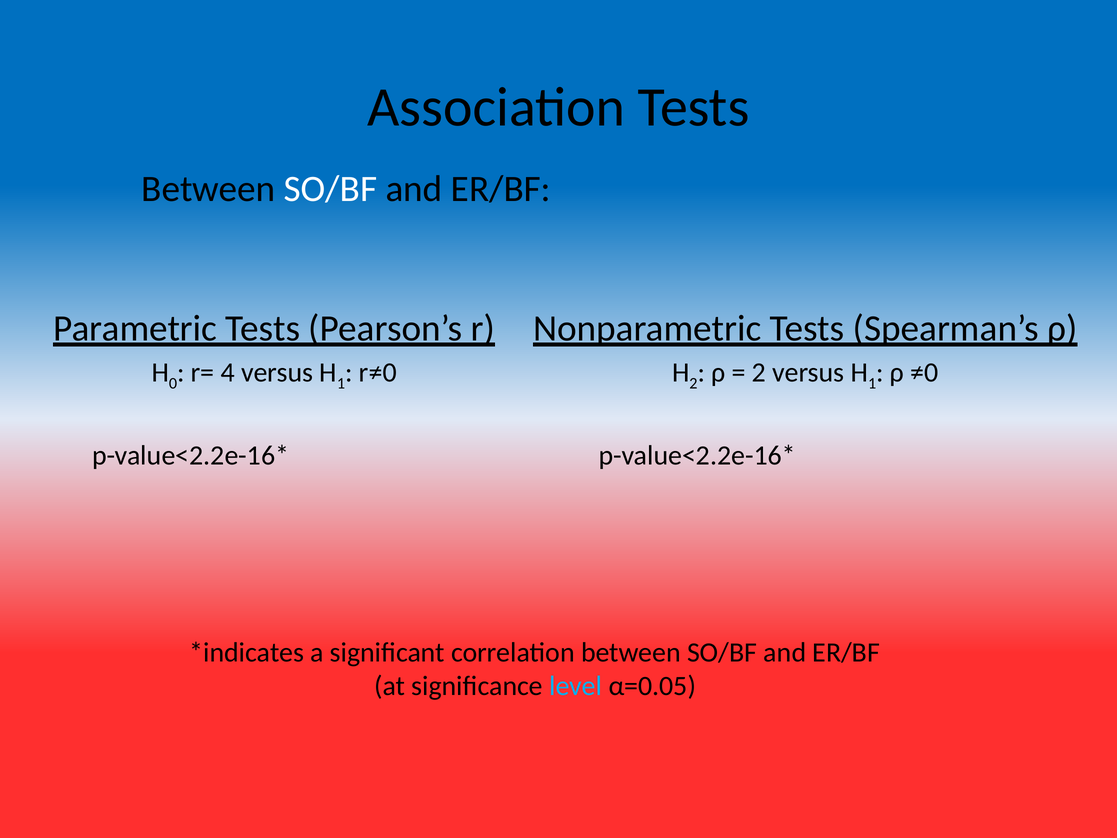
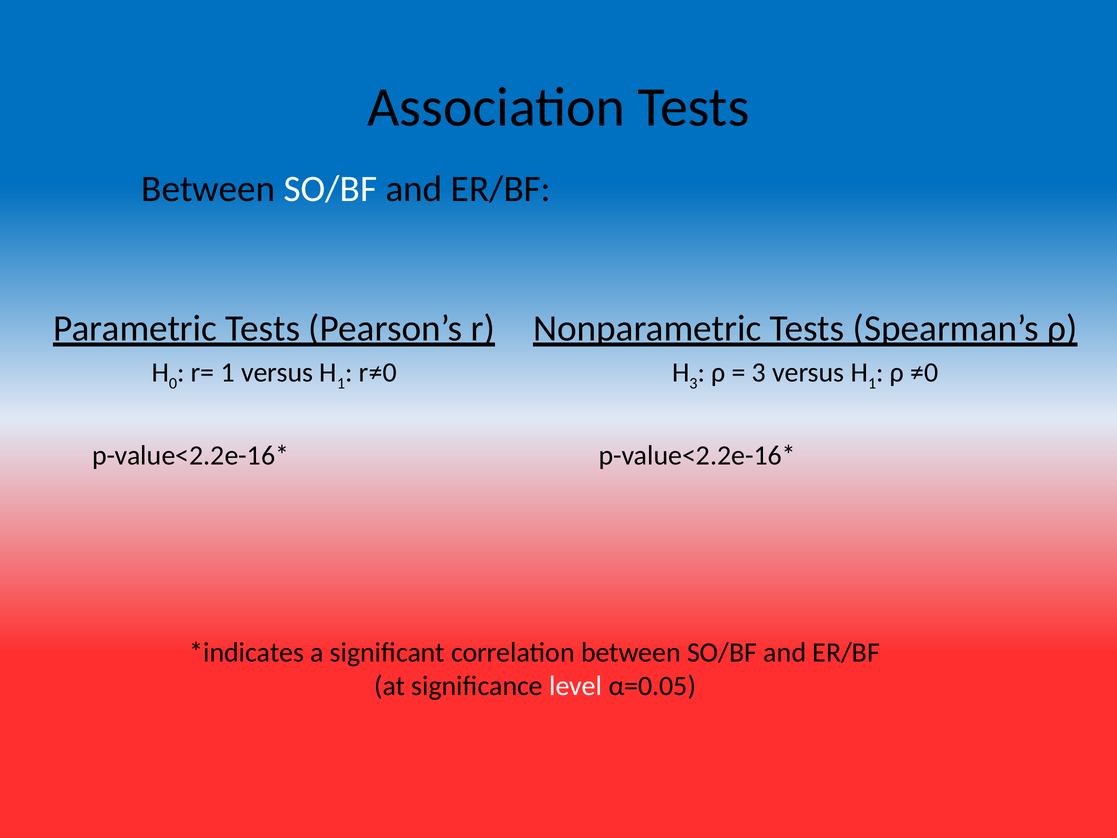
r= 4: 4 -> 1 (228, 372)
2: 2 -> 3 (693, 383)
2: 2 -> 3 (759, 372)
level colour: light blue -> white (576, 686)
